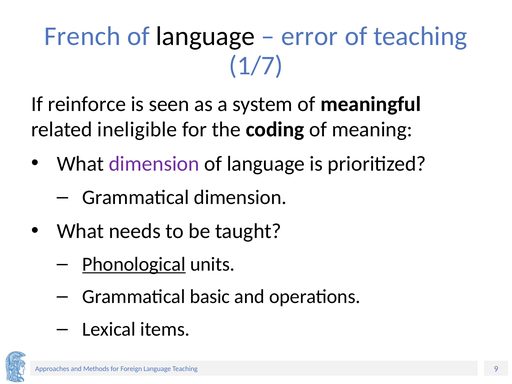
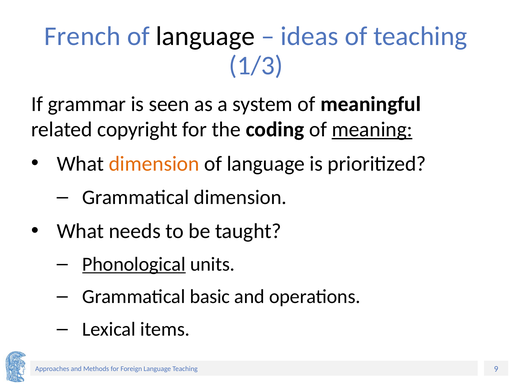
error: error -> ideas (310, 36)
1/7: 1/7 -> 1/3 (256, 65)
reinforce: reinforce -> grammar (87, 104)
ineligible: ineligible -> copyright (137, 130)
meaning underline: none -> present (372, 130)
dimension colour: purple -> orange (154, 164)
